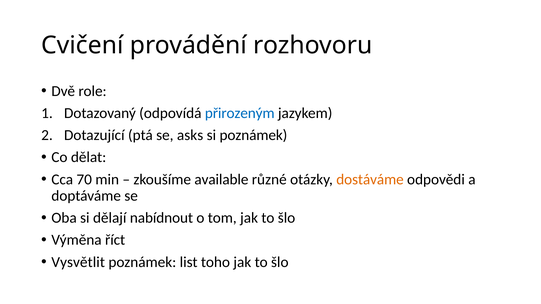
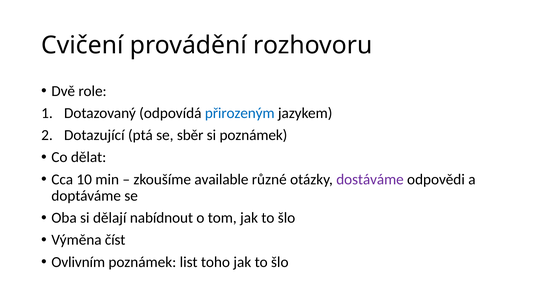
asks: asks -> sběr (190, 135)
70: 70 -> 10 (84, 180)
dostáváme colour: orange -> purple (370, 180)
říct: říct -> číst (115, 240)
Vysvětlit: Vysvětlit -> Ovlivním (78, 262)
